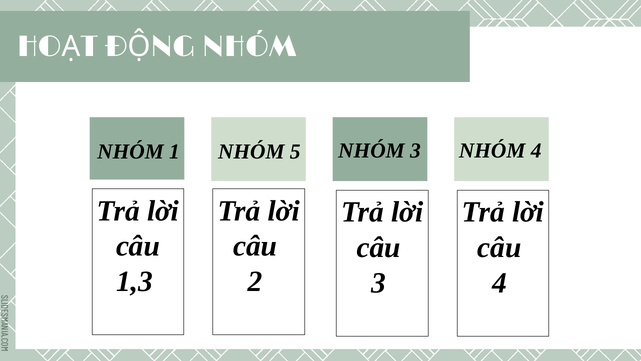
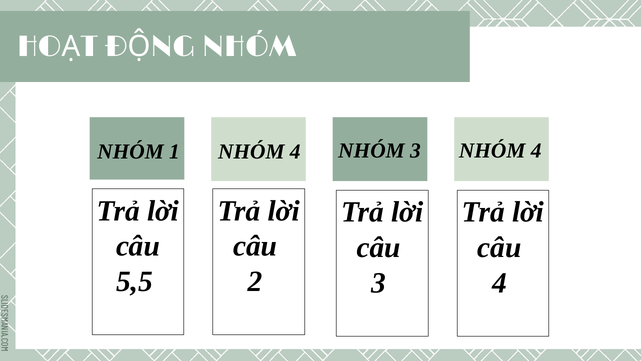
1 NHÓM 5: 5 -> 4 (295, 151)
1,3: 1,3 -> 5,5 (134, 281)
